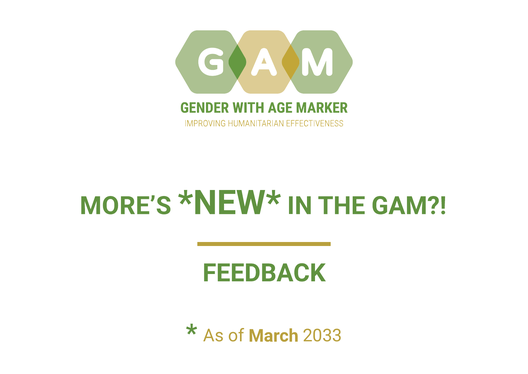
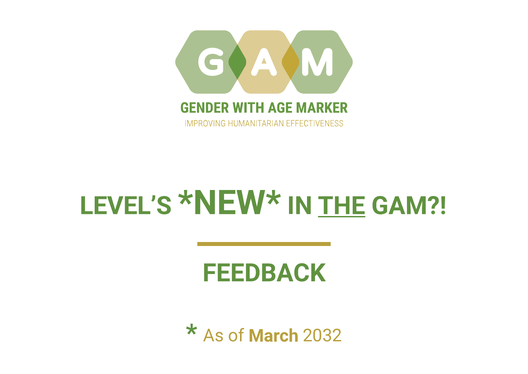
MORE’S: MORE’S -> LEVEL’S (126, 206)
THE underline: none -> present (342, 206)
2033: 2033 -> 2032 (322, 335)
